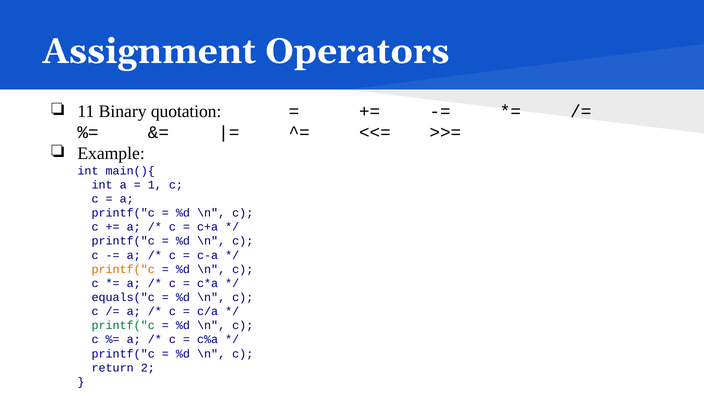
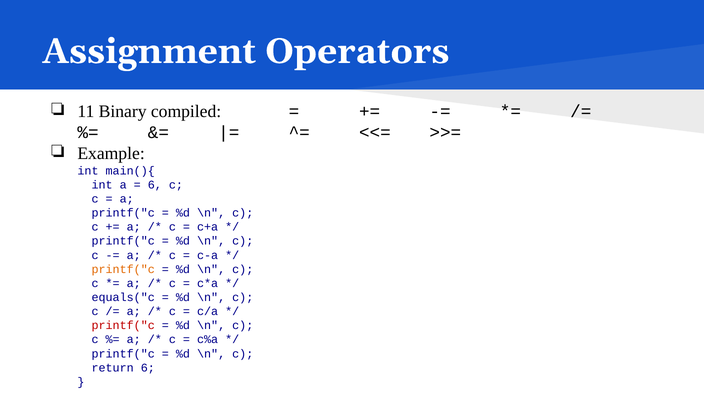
quotation: quotation -> compiled (186, 111)
1: 1 -> 6 (155, 185)
printf("c colour: green -> red (123, 326)
return 2: 2 -> 6 (148, 368)
